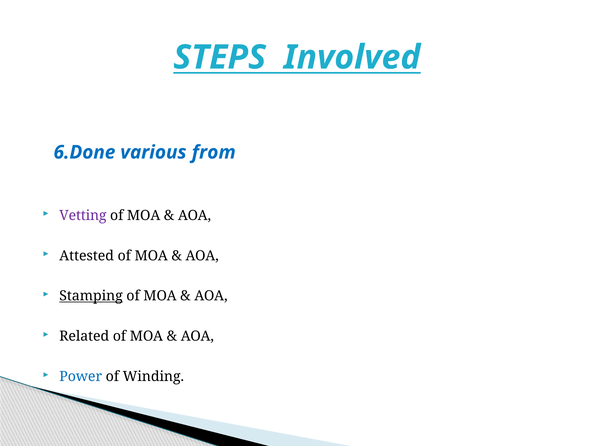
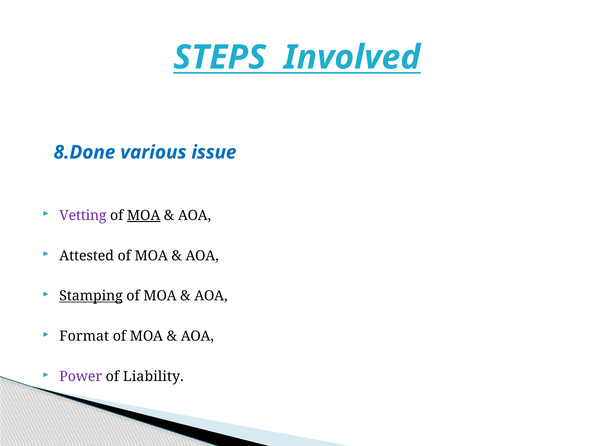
6.Done: 6.Done -> 8.Done (84, 152)
from: from -> issue (214, 152)
MOA underline: none -> present (144, 215)
Related: Related -> Format (84, 336)
Power colour: blue -> purple (81, 376)
Winding: Winding -> Liability (153, 376)
